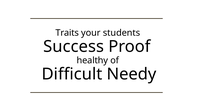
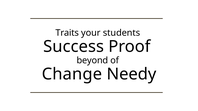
healthy: healthy -> beyond (92, 61)
Difficult: Difficult -> Change (72, 74)
